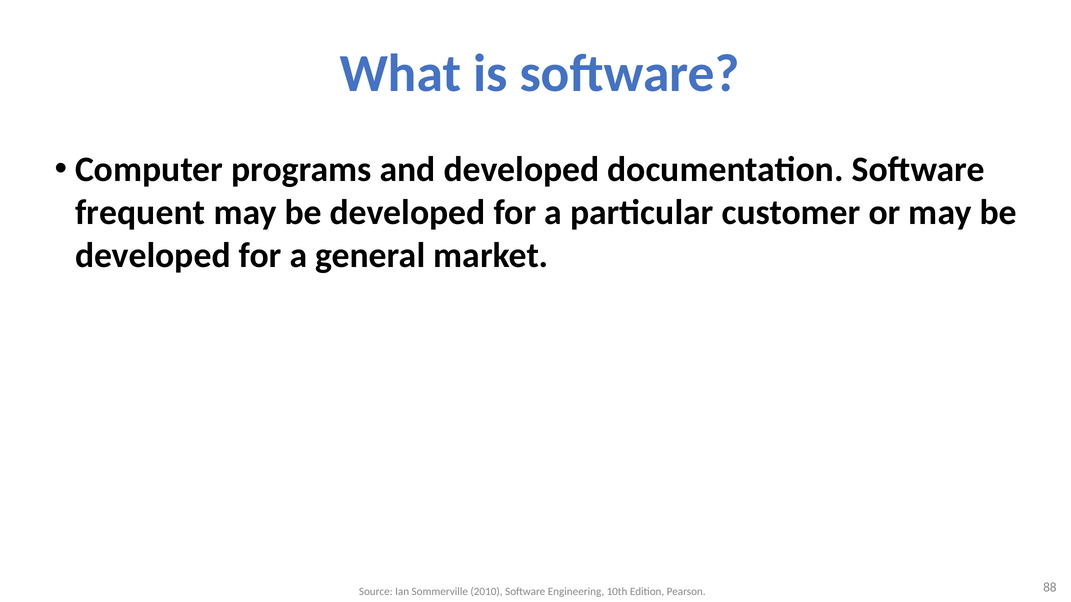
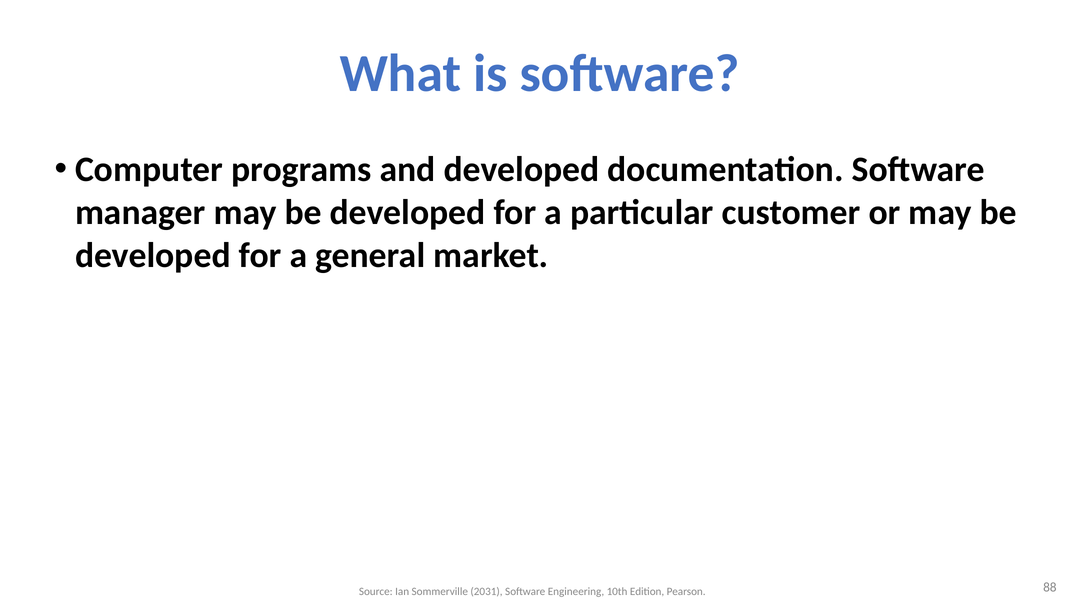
frequent: frequent -> manager (140, 213)
2010: 2010 -> 2031 (487, 592)
